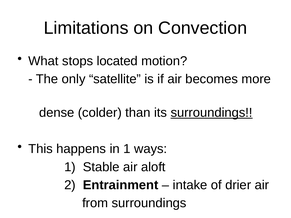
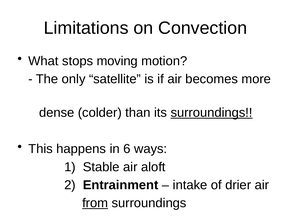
located: located -> moving (117, 61)
in 1: 1 -> 6 (127, 149)
from underline: none -> present (95, 203)
